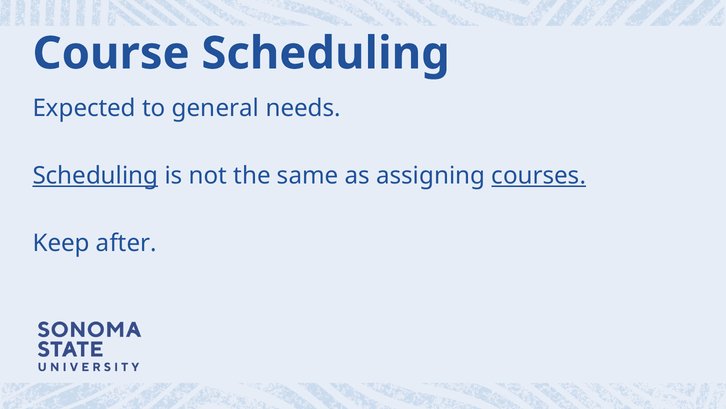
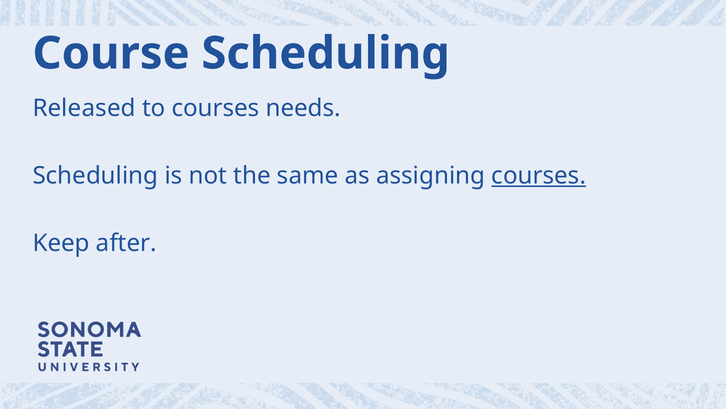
Expected: Expected -> Released (84, 108)
to general: general -> courses (216, 108)
Scheduling underline: present -> none (95, 176)
